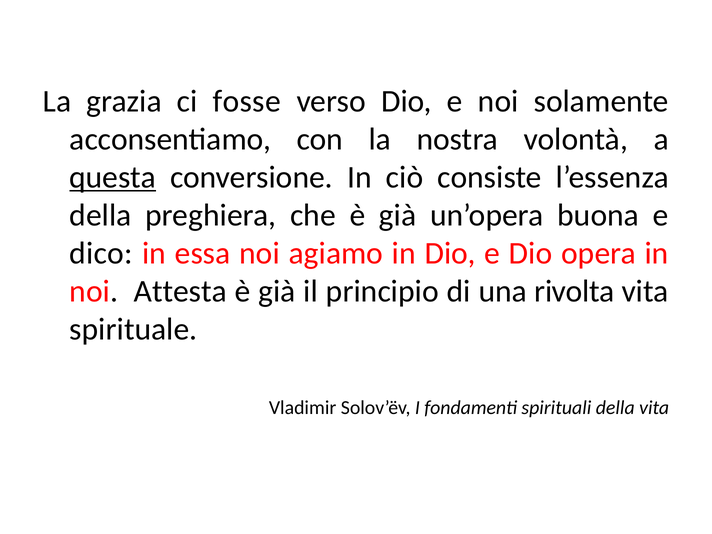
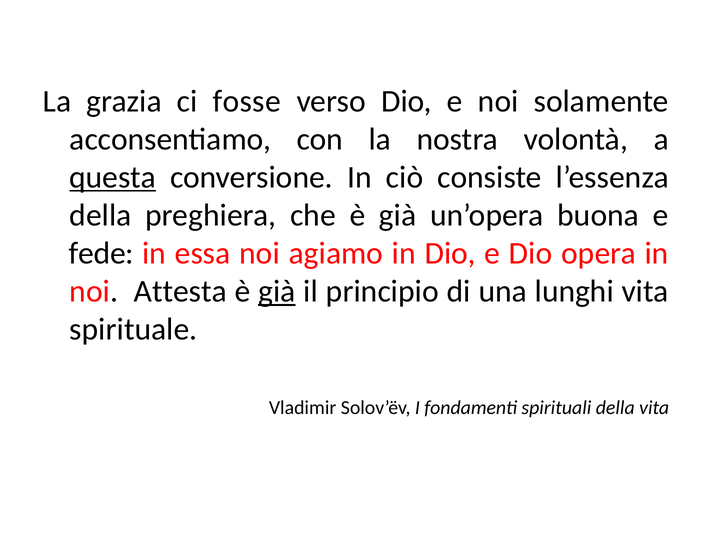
dico: dico -> fede (101, 253)
già underline: none -> present (277, 291)
rivolta: rivolta -> lunghi (574, 291)
